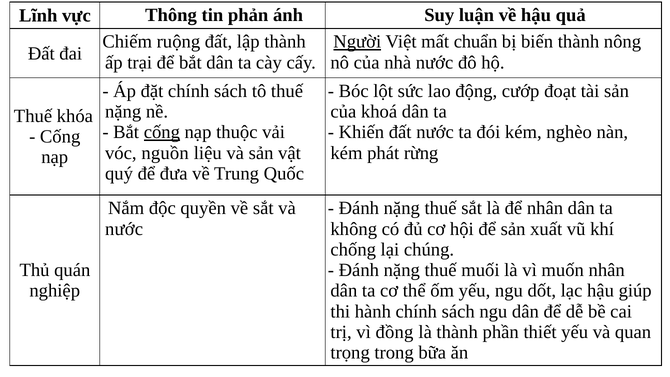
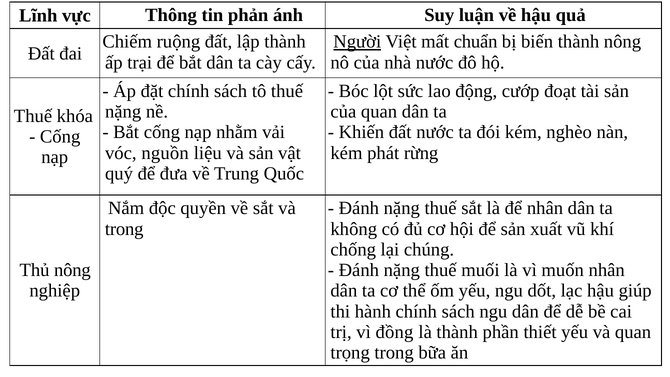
của khoá: khoá -> quan (379, 112)
cống underline: present -> none (162, 132)
thuộc: thuộc -> nhằm (237, 132)
nước: nước -> trong (124, 229)
Thủ quán: quán -> nông (72, 270)
